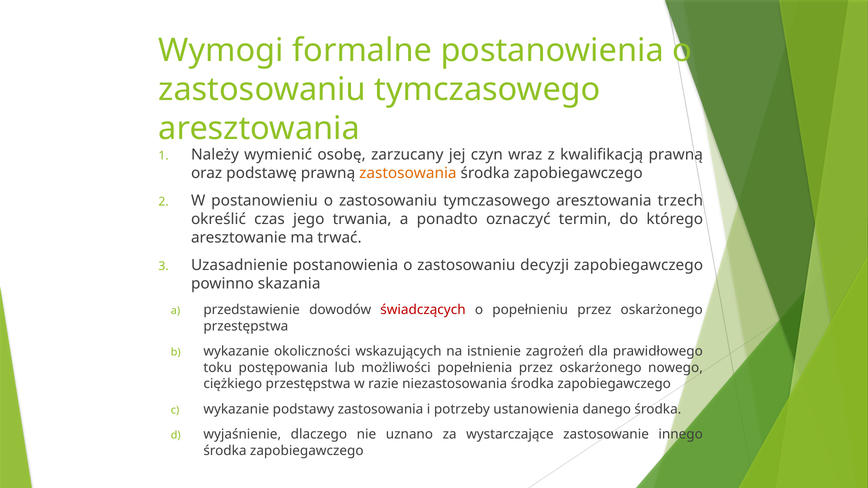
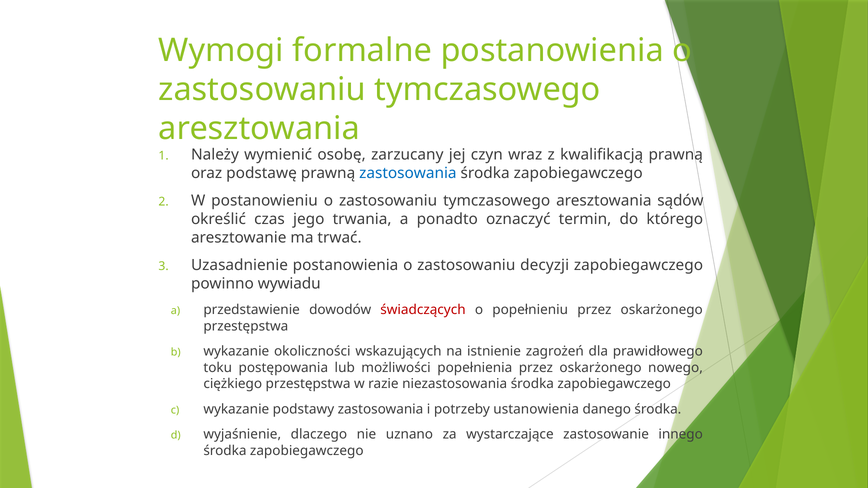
zastosowania colour: orange -> blue (408, 173)
trzech: trzech -> sądów (680, 201)
skazania: skazania -> wywiadu (289, 284)
